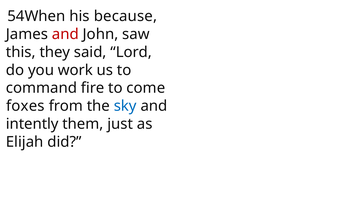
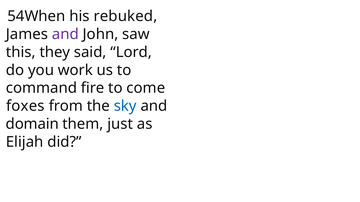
because: because -> rebuked (125, 16)
and colour: red -> purple (65, 34)
intently: intently -> domain (32, 124)
